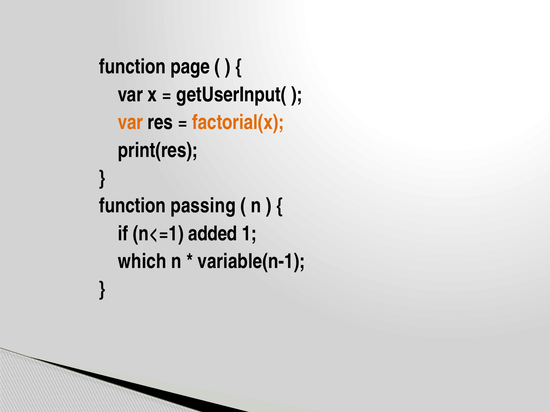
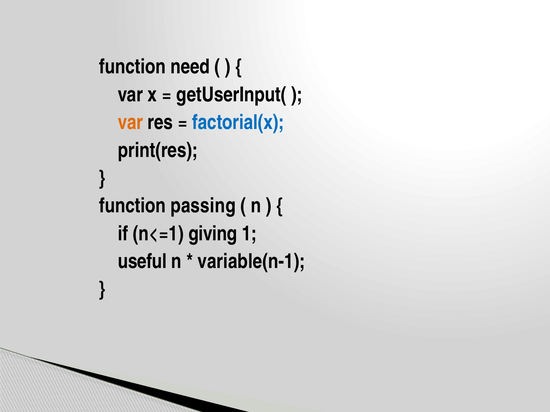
page: page -> need (190, 67)
factorial(x colour: orange -> blue (238, 123)
added: added -> giving (213, 234)
which: which -> useful (142, 262)
